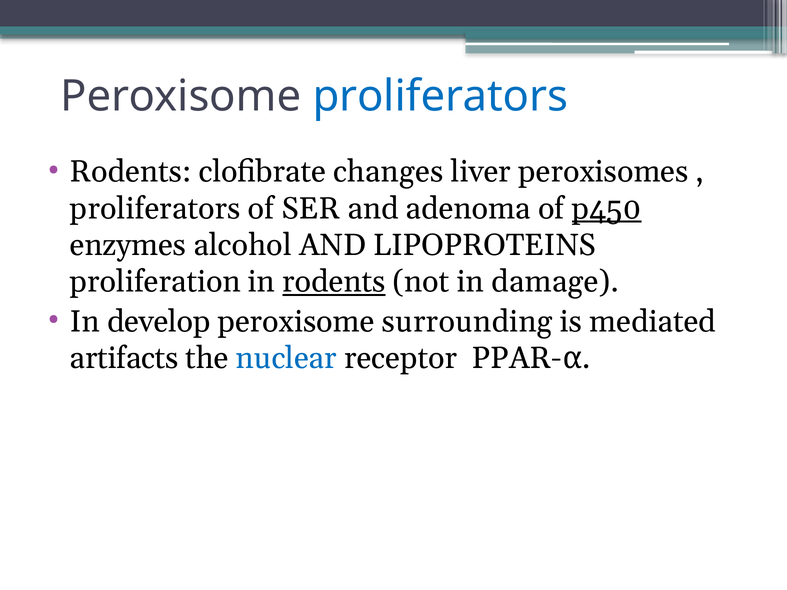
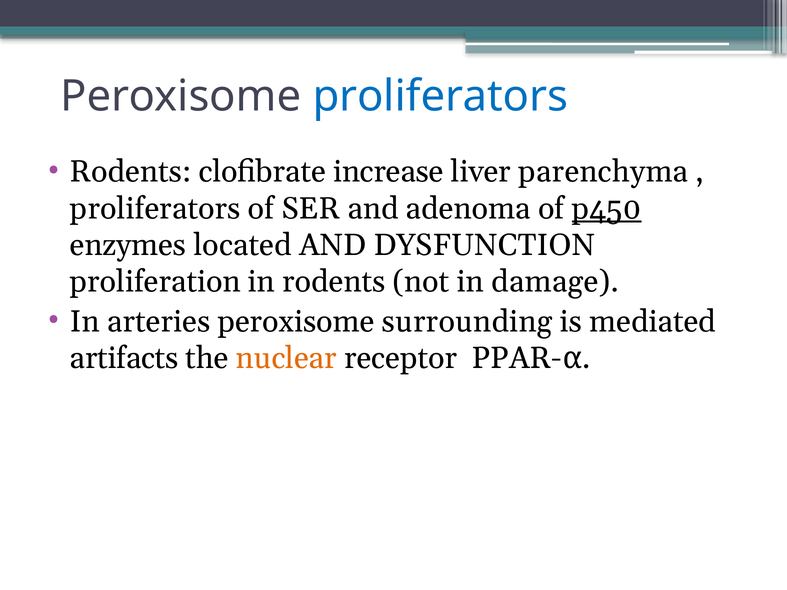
changes: changes -> increase (388, 172)
peroxisomes: peroxisomes -> parenchyma (603, 172)
alcohol: alcohol -> located (243, 245)
LIPOPROTEINS: LIPOPROTEINS -> DYSFUNCTION (484, 245)
rodents underline: present -> none (334, 282)
develop: develop -> arteries (159, 322)
nuclear colour: blue -> orange (286, 358)
